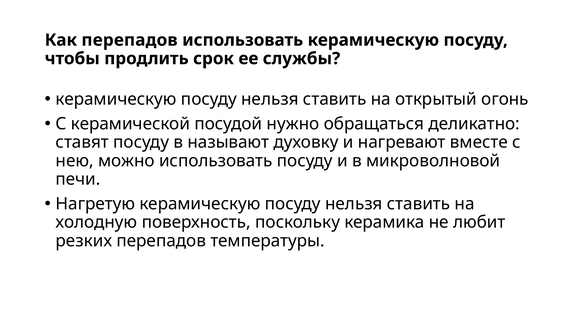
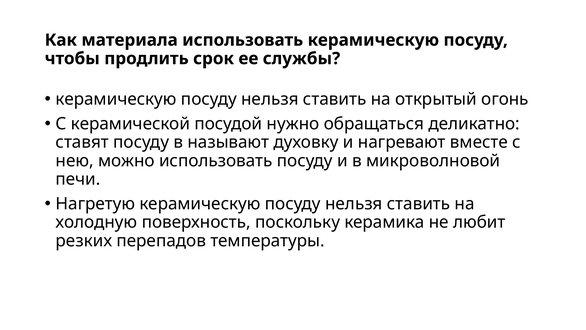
Как перепадов: перепадов -> материала (130, 40)
